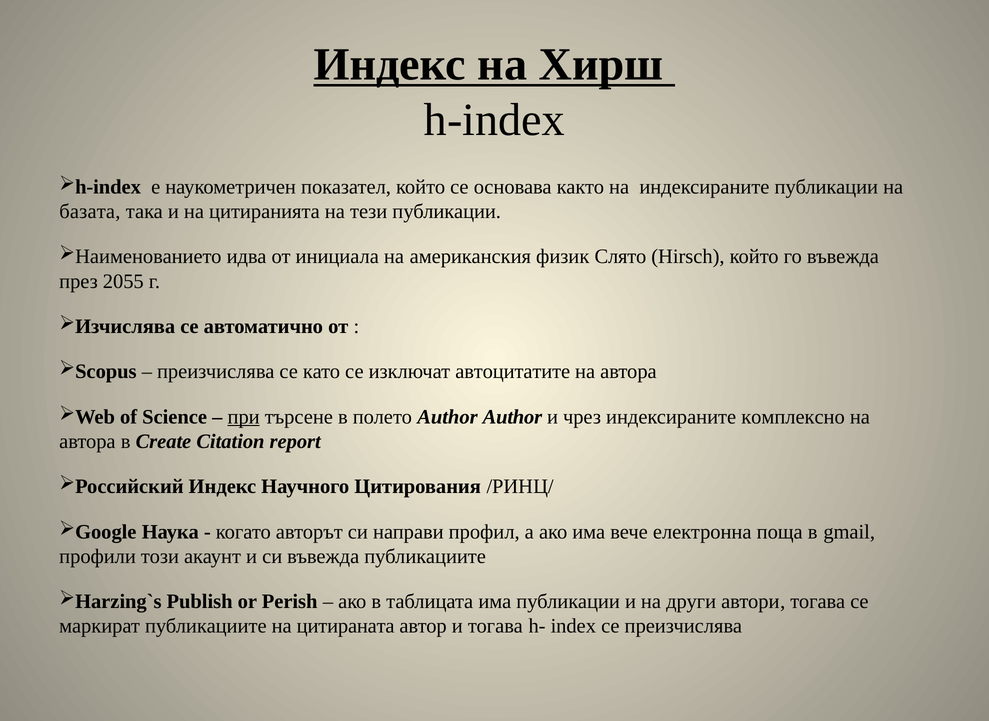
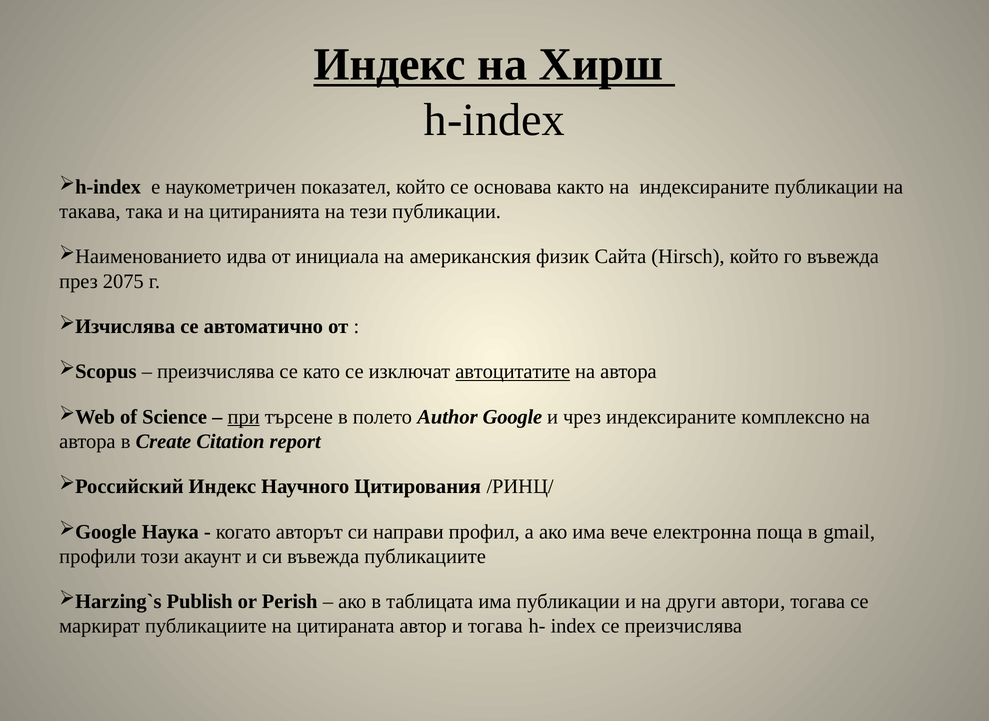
базата: базата -> такава (90, 212)
Слято: Слято -> Сайта (620, 257)
2055: 2055 -> 2075 (123, 281)
автоцитатите underline: none -> present (513, 372)
Author Author: Author -> Google (512, 417)
